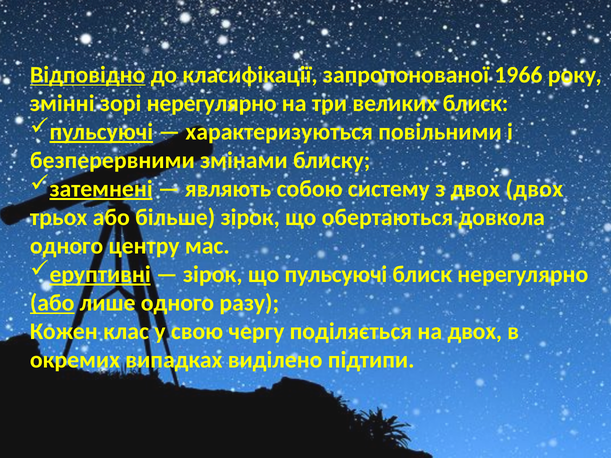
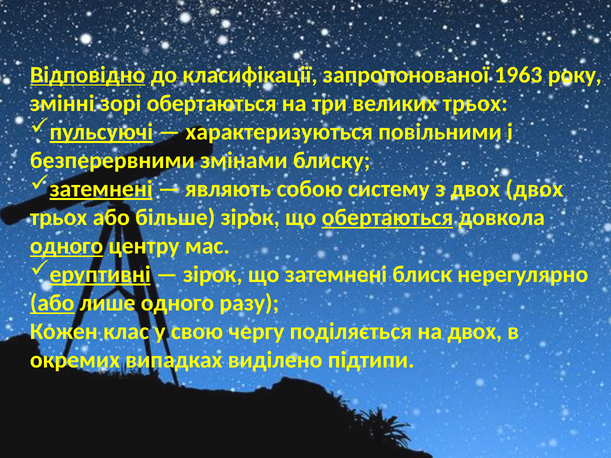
1966: 1966 -> 1963 (518, 75)
зорі нерегулярно: нерегулярно -> обертаються (212, 103)
великих блиск: блиск -> трьох (475, 103)
обертаються underline: none -> present (387, 217)
одного underline: none -> present (67, 246)
що пульсуючі: пульсуючі -> затемнені (336, 275)
